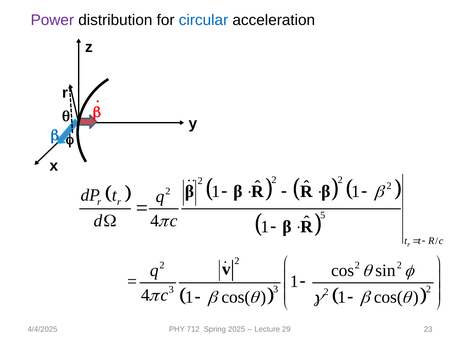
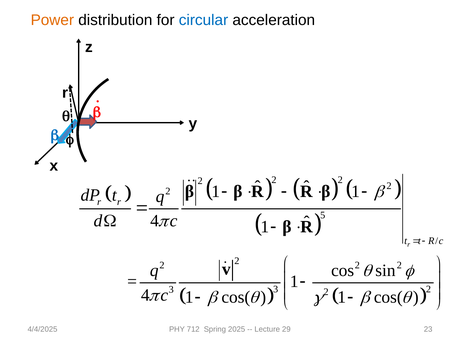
Power colour: purple -> orange (52, 20)
